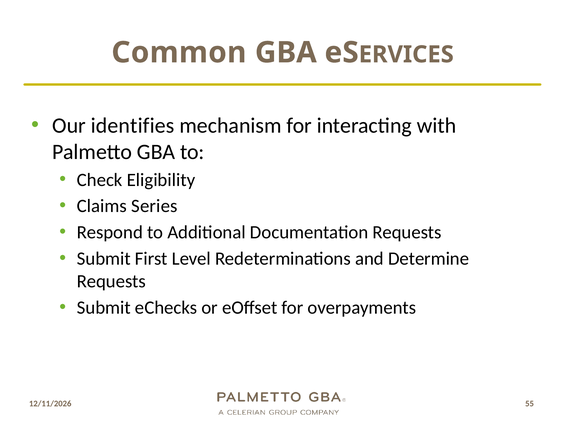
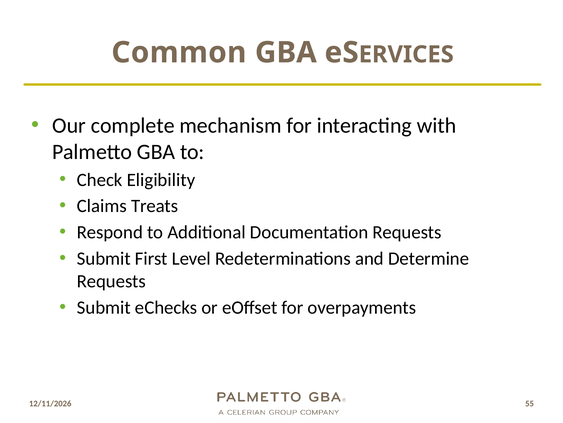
identifies: identifies -> complete (133, 125)
Series: Series -> Treats (155, 206)
